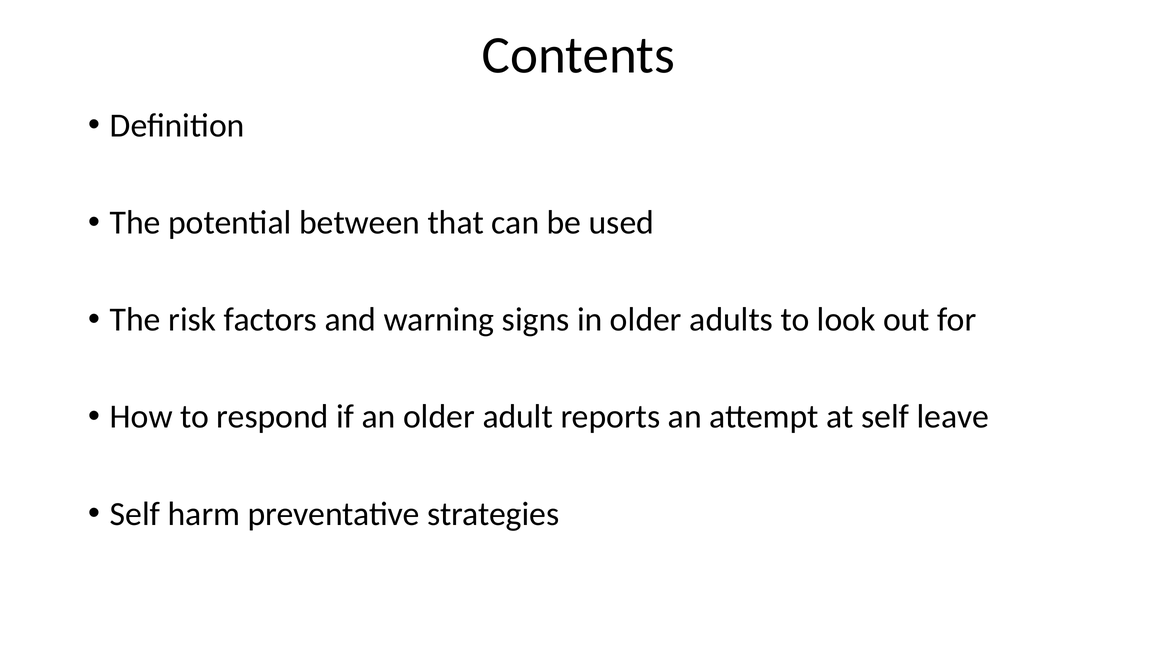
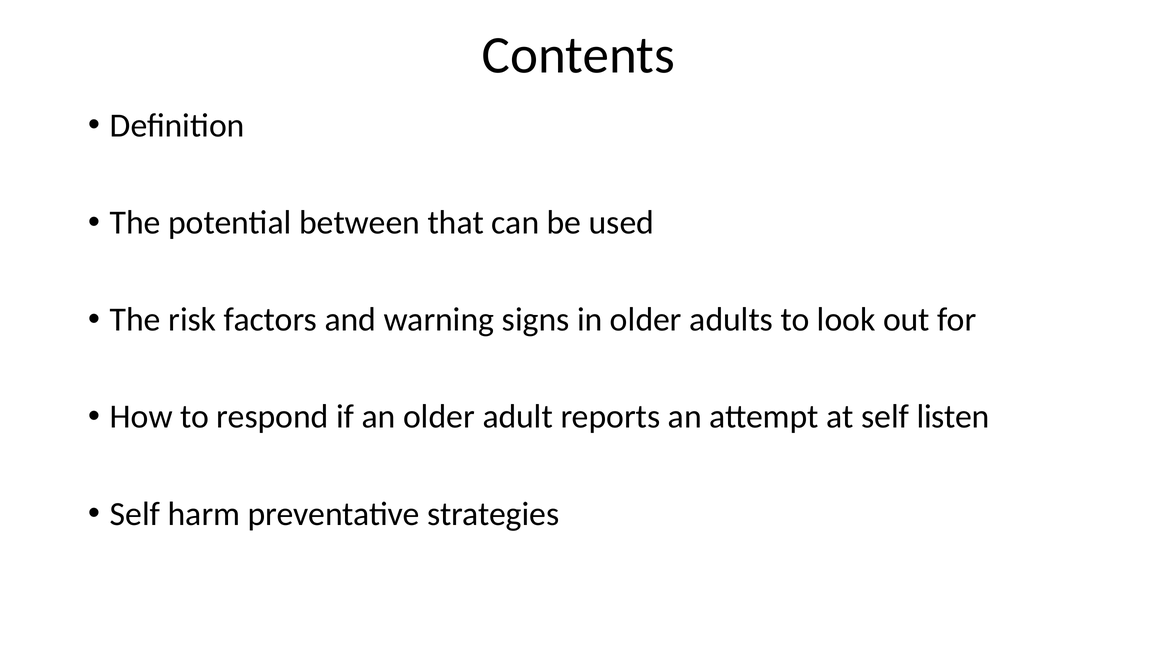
leave: leave -> listen (953, 417)
